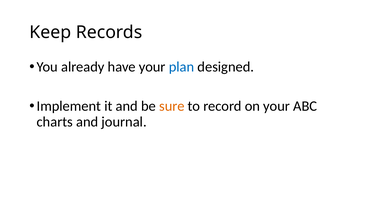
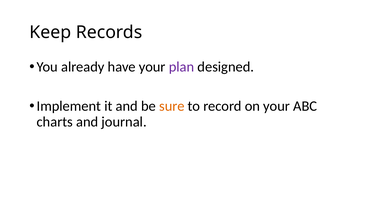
plan colour: blue -> purple (182, 67)
